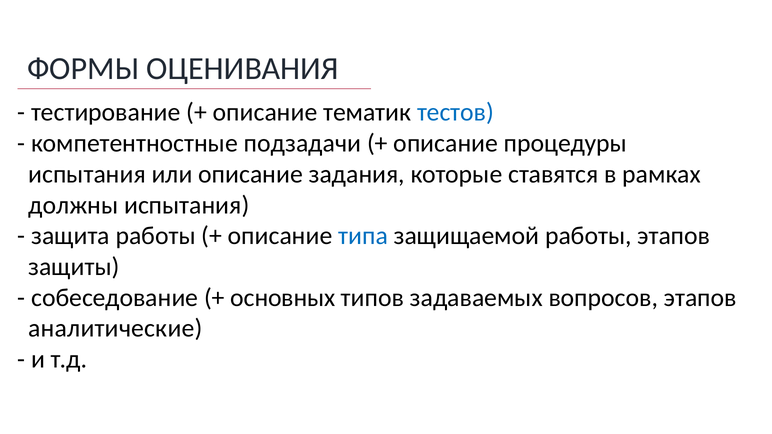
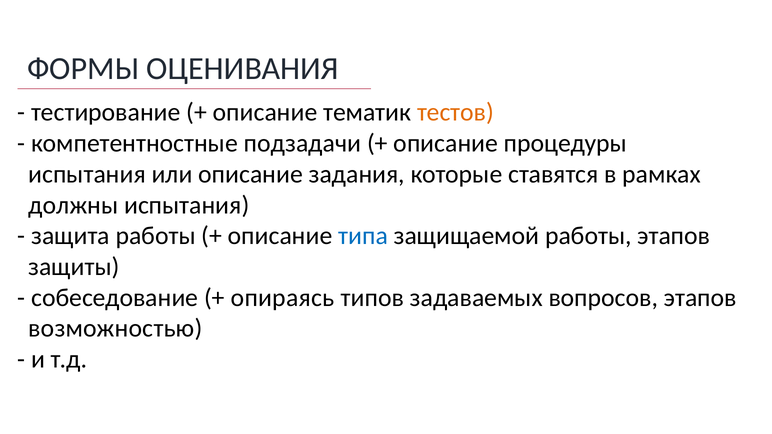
тестов colour: blue -> orange (455, 112)
основных: основных -> опираясь (283, 298)
аналитические: аналитические -> возможностью (115, 329)
